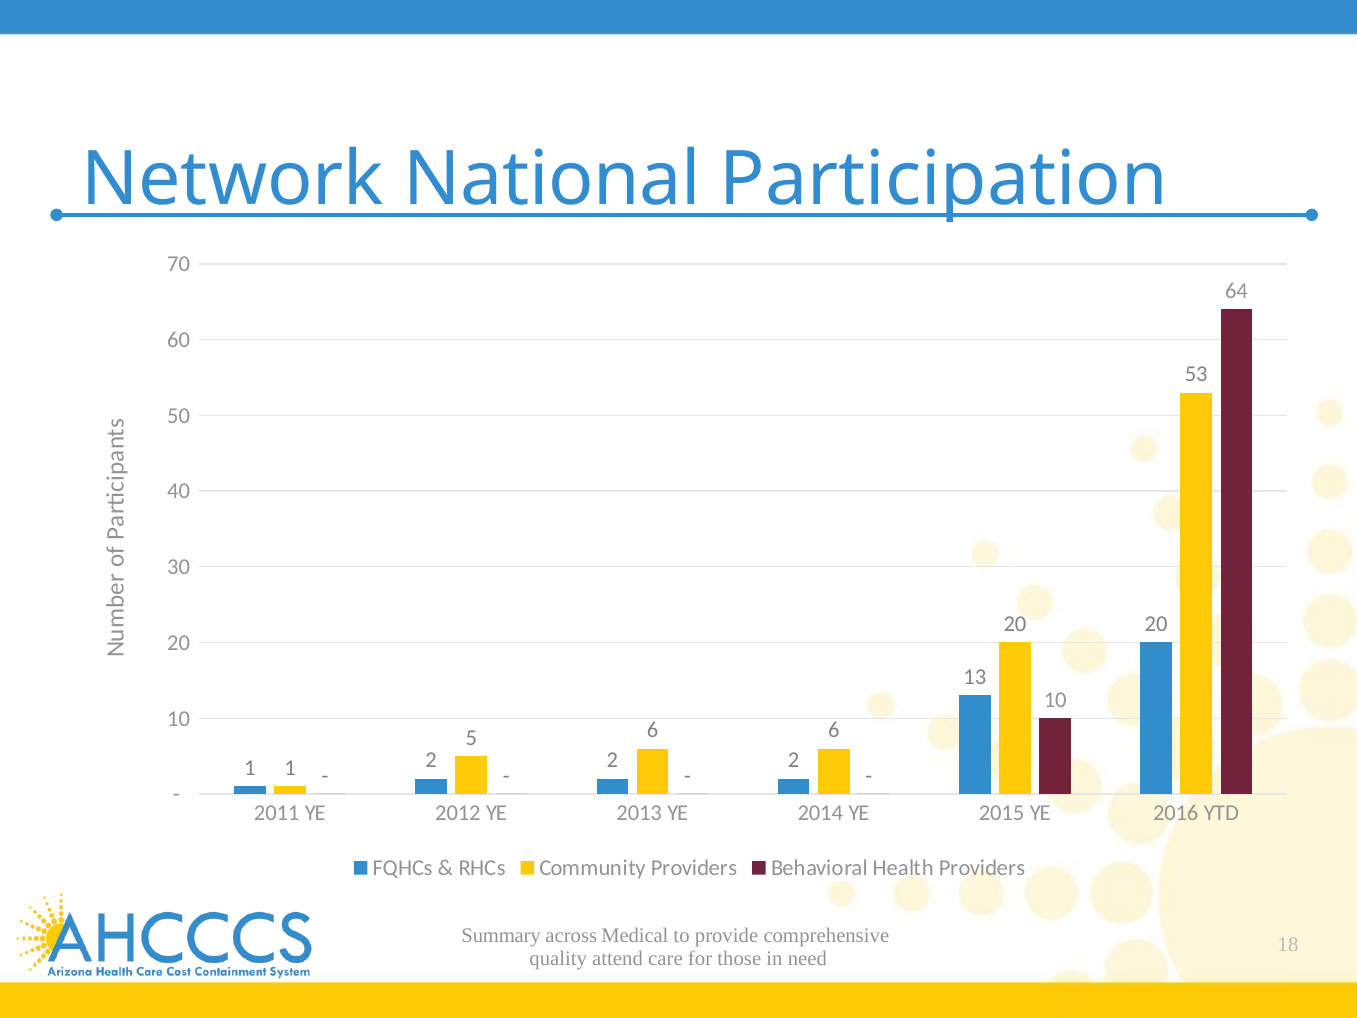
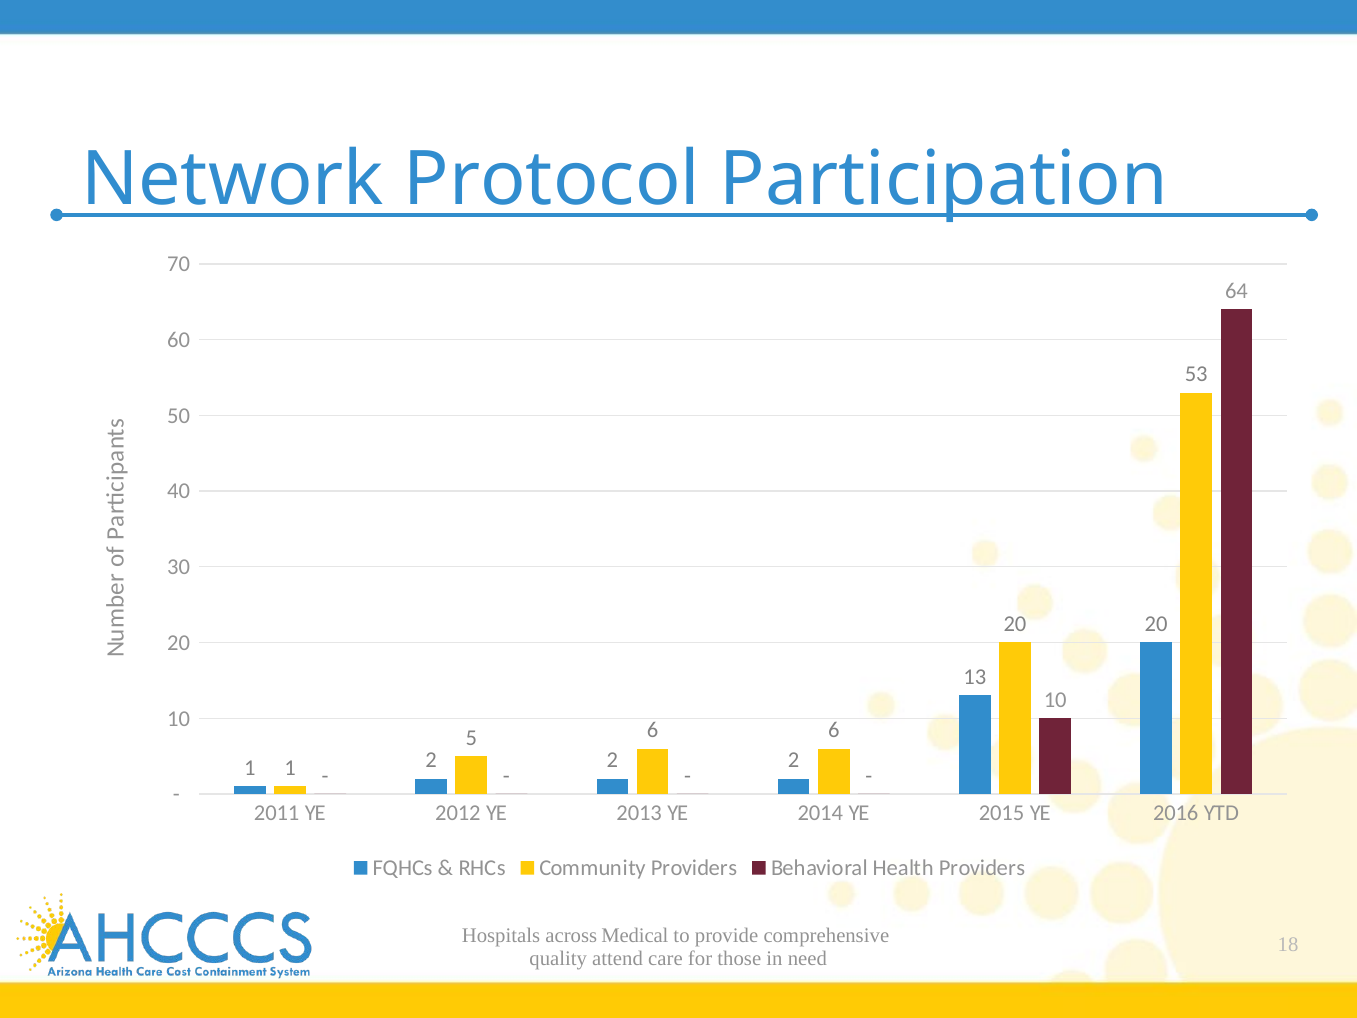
National: National -> Protocol (552, 180)
Summary: Summary -> Hospitals (501, 936)
